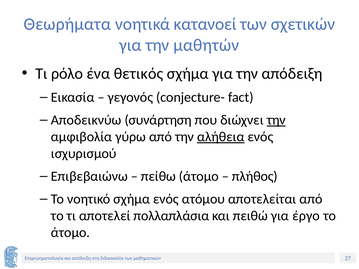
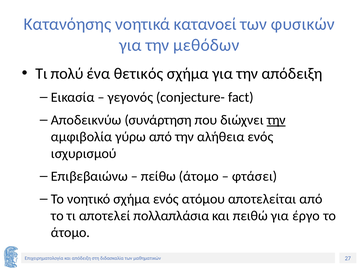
Θεωρήματα: Θεωρήματα -> Κατανόησης (67, 24)
σχετικών: σχετικών -> φυσικών (303, 24)
μαθητών: μαθητών -> μεθόδων (206, 45)
ρόλο: ρόλο -> πολύ (67, 74)
αλήθεια underline: present -> none (221, 137)
πλήθος: πλήθος -> φτάσει (255, 176)
